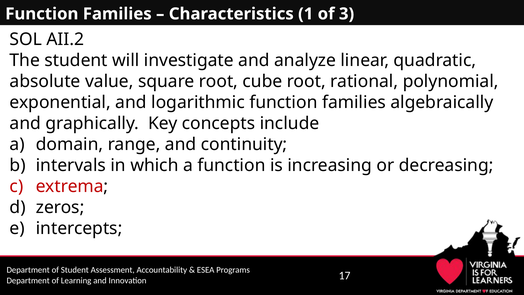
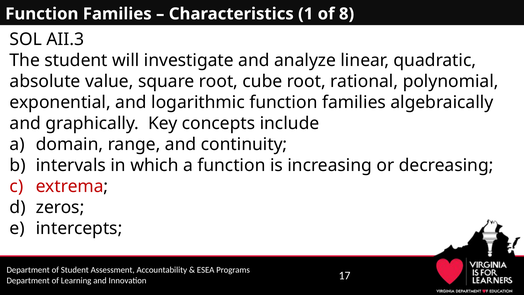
3: 3 -> 8 (347, 14)
AII.2: AII.2 -> AII.3 (65, 39)
